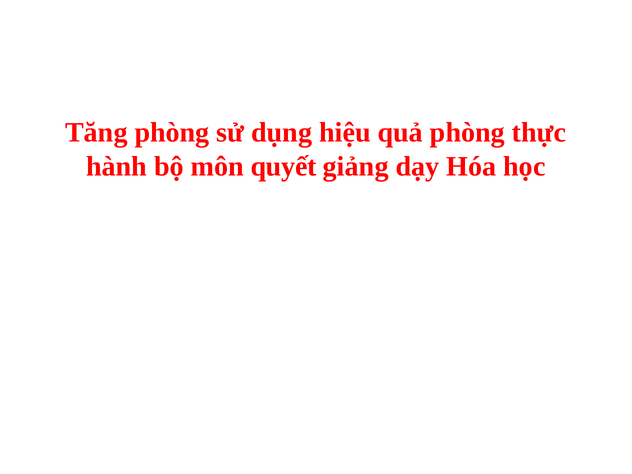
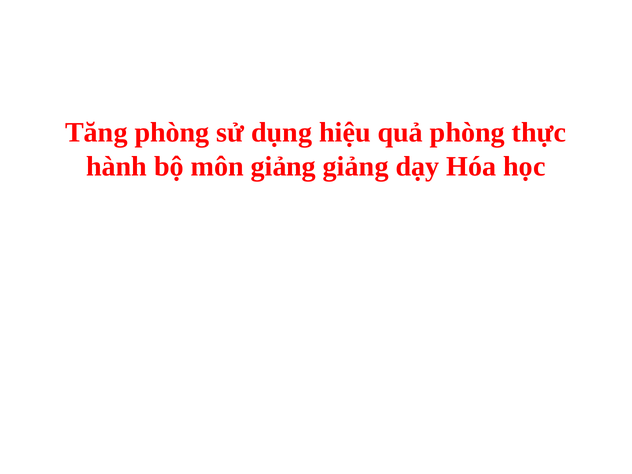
môn quyết: quyết -> giảng (283, 166)
